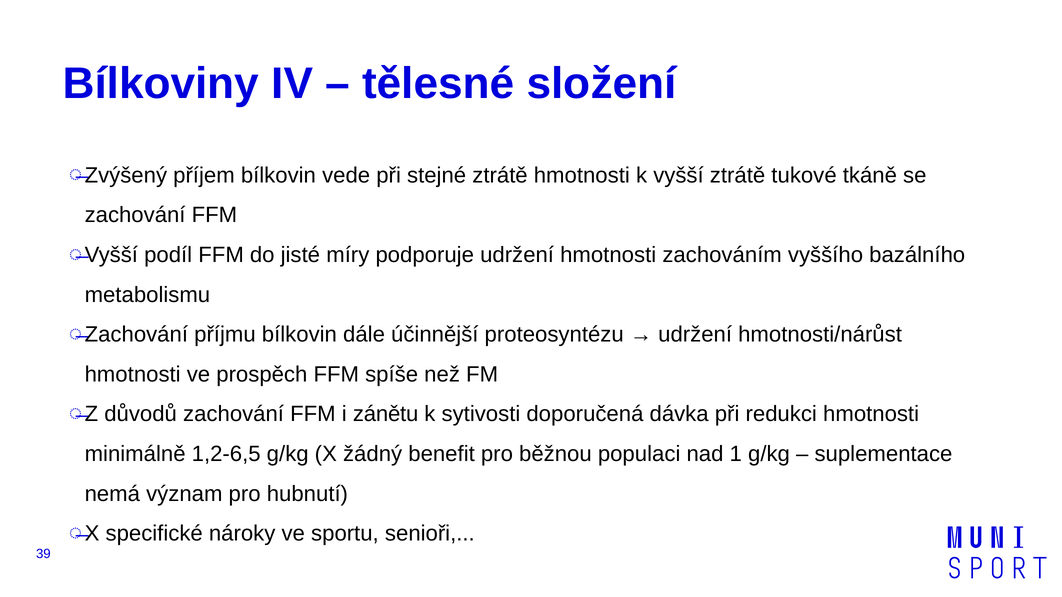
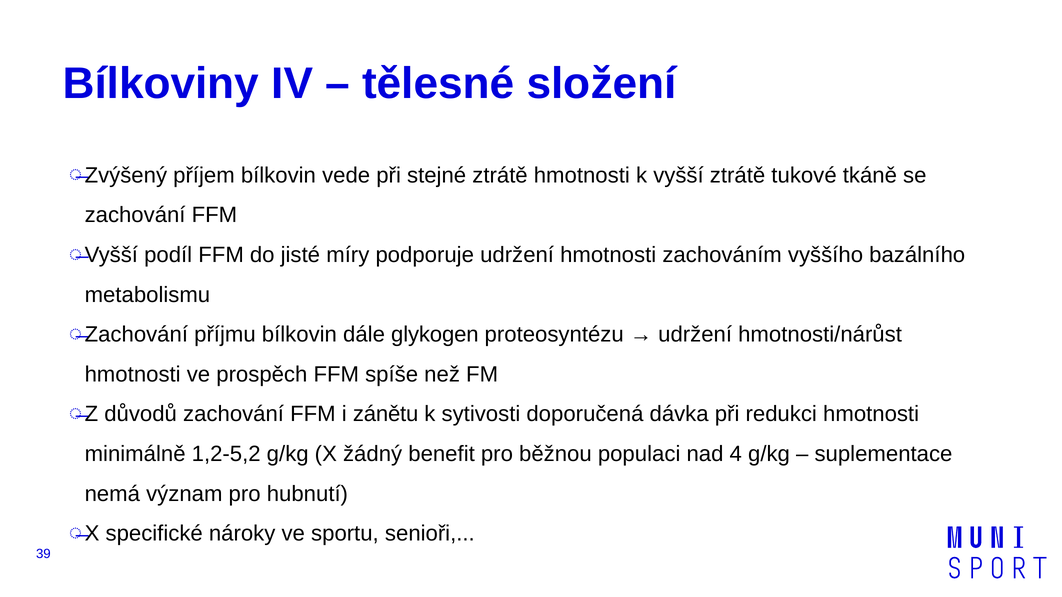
účinnější: účinnější -> glykogen (435, 335)
1,2-6,5: 1,2-6,5 -> 1,2-5,2 (226, 454)
1: 1 -> 4 (736, 454)
